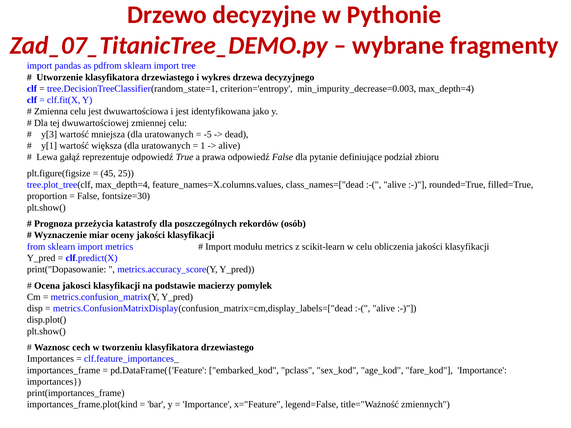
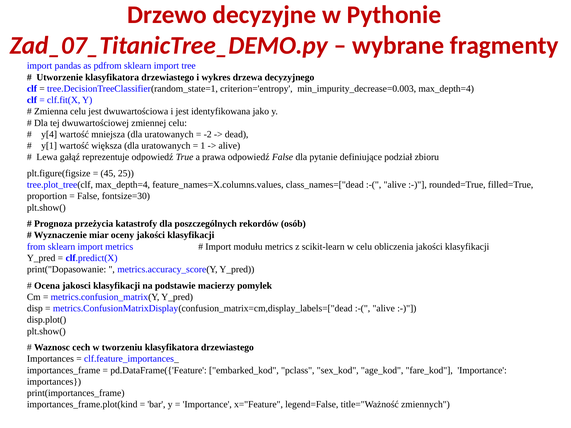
y[3: y[3 -> y[4 (49, 134)
-5: -5 -> -2 (208, 134)
